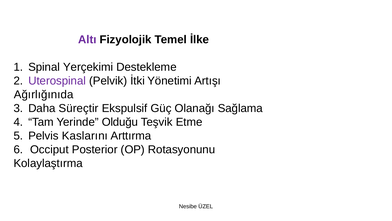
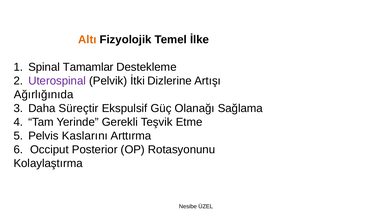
Altı colour: purple -> orange (87, 40)
Yerçekimi: Yerçekimi -> Tamamlar (88, 67)
Yönetimi: Yönetimi -> Dizlerine (170, 81)
Olduğu: Olduğu -> Gerekli (120, 122)
